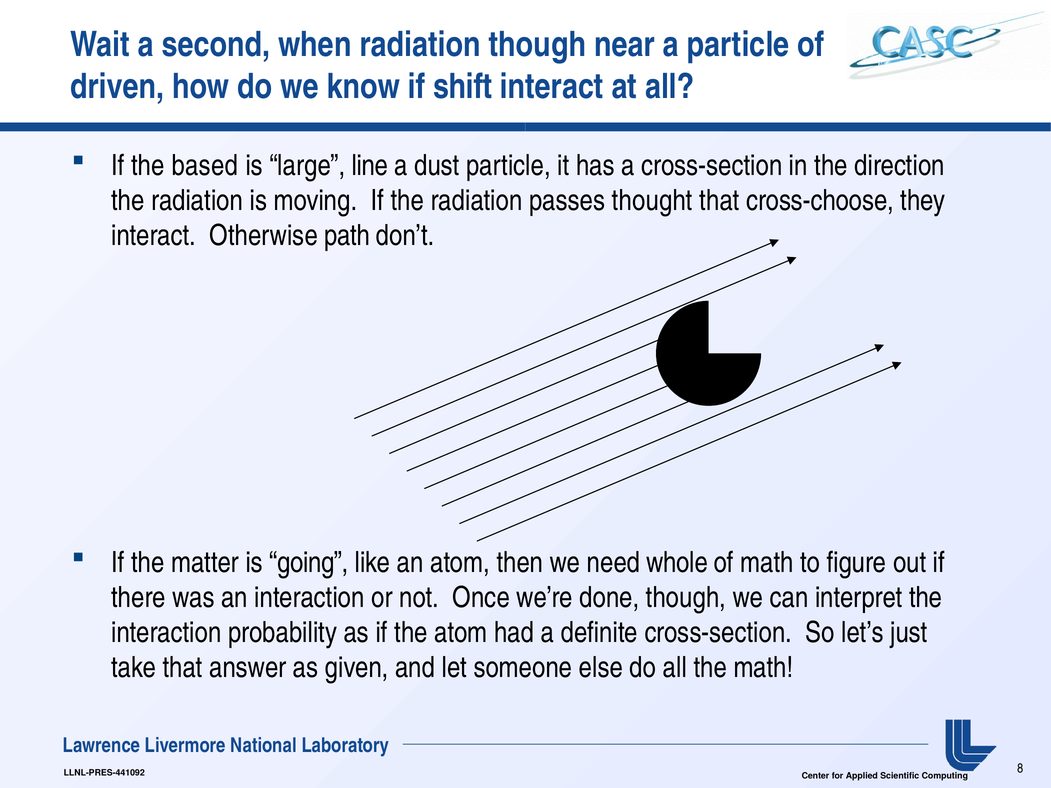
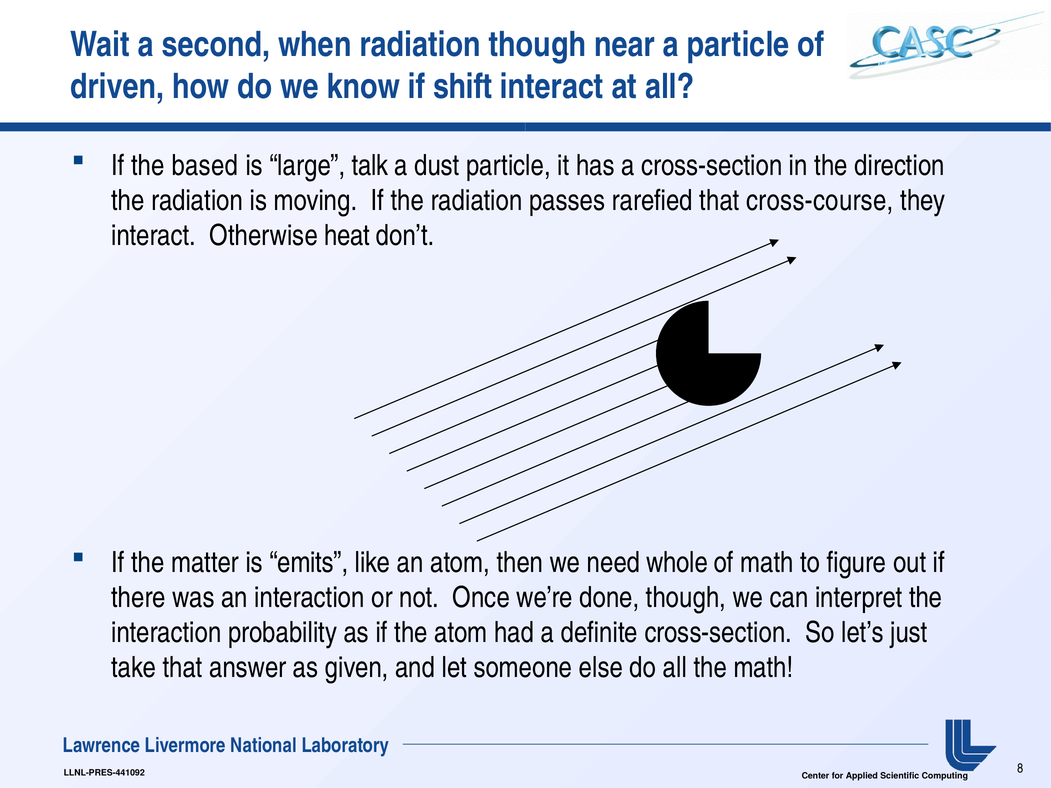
line: line -> talk (370, 166)
thought: thought -> rarefied (652, 201)
cross-choose: cross-choose -> cross-course (820, 201)
path: path -> heat (347, 236)
going: going -> emits (309, 563)
